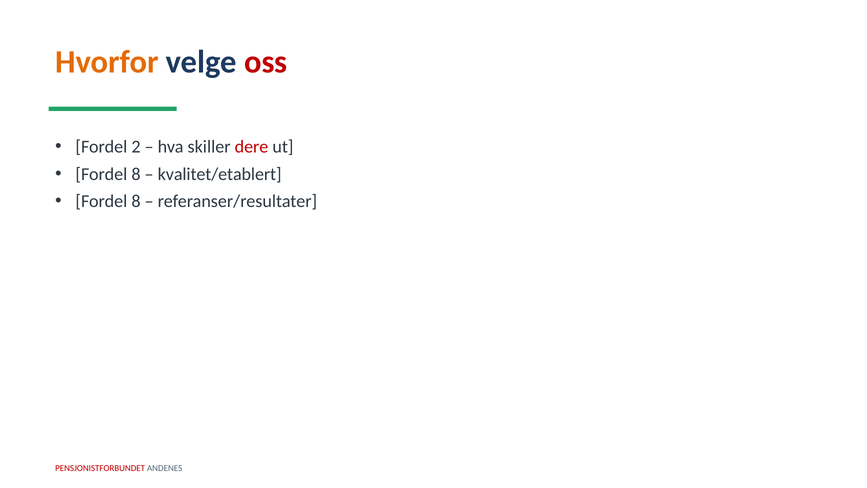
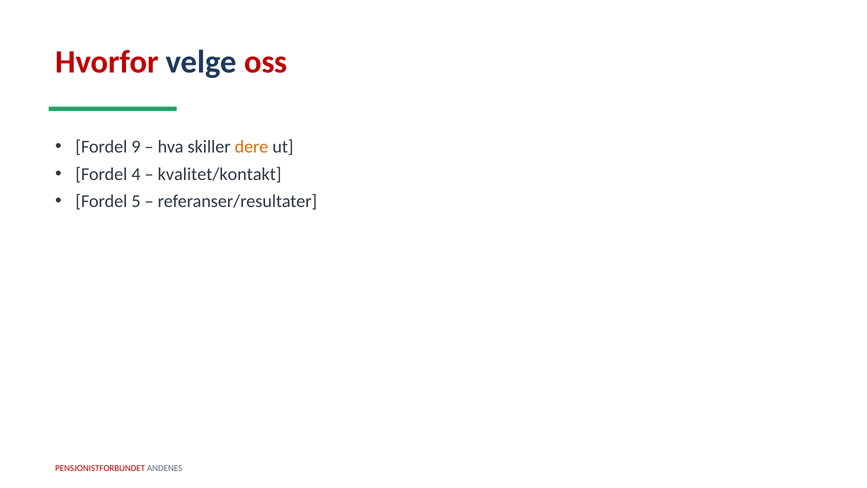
Hvorfor colour: orange -> red (107, 62)
2: 2 -> 9 (136, 147)
dere colour: red -> orange (252, 147)
8: 8 -> 4 (136, 174)
kvalitet/etablert: kvalitet/etablert -> kvalitet/kontakt (220, 174)
8: 8 -> 5 (136, 201)
